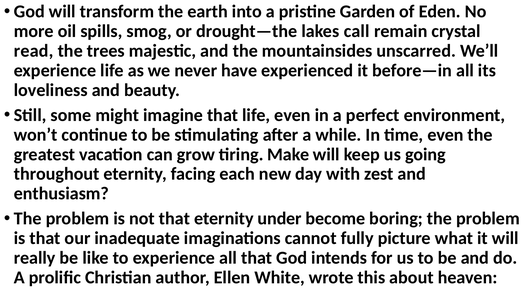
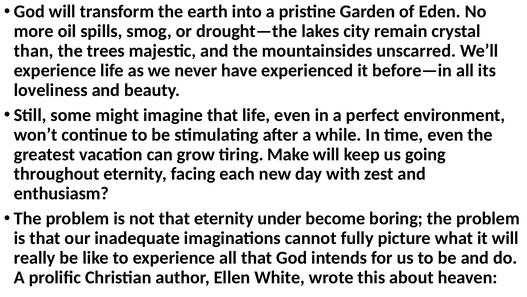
call: call -> city (357, 31)
read: read -> than (34, 51)
